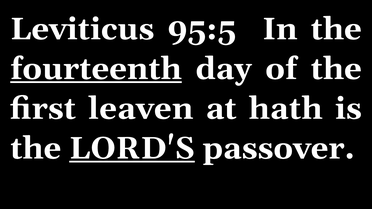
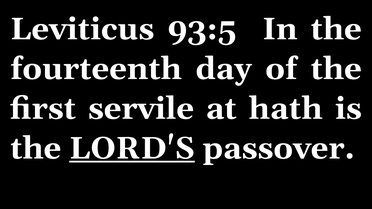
95:5: 95:5 -> 93:5 (202, 29)
fourteenth underline: present -> none (96, 69)
leaven: leaven -> servile (141, 109)
